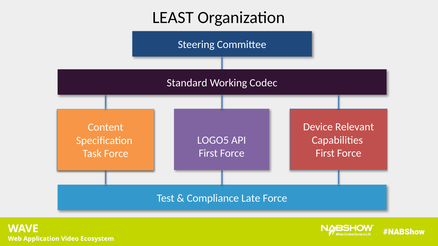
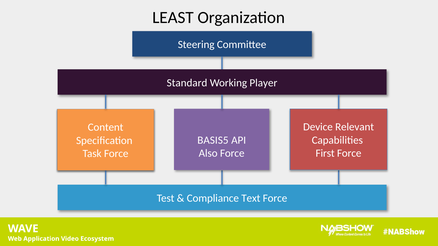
Codec: Codec -> Player (263, 83)
LOGO5: LOGO5 -> BASIS5 (213, 140)
First: First -> Also (208, 153)
Late: Late -> Text (251, 198)
